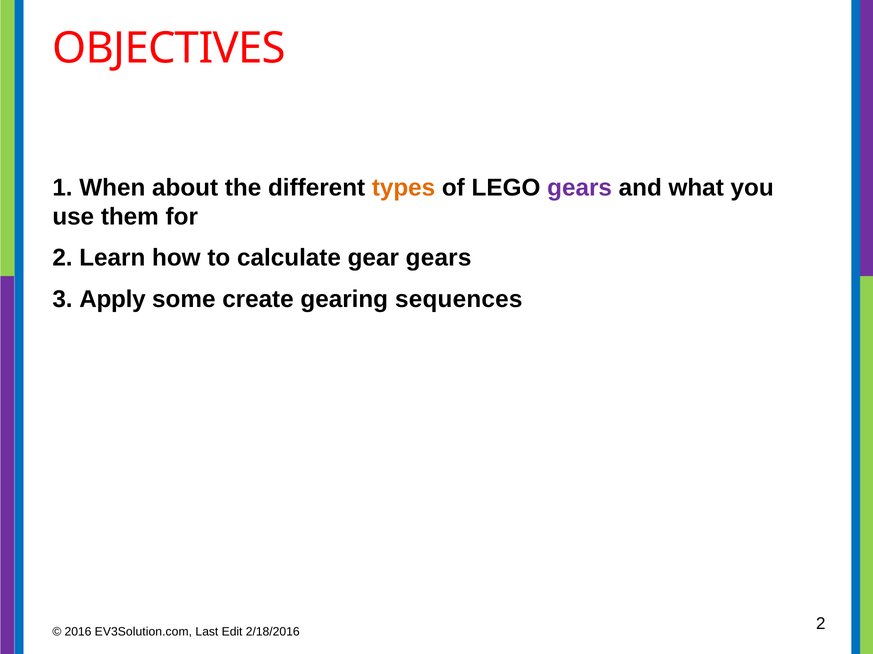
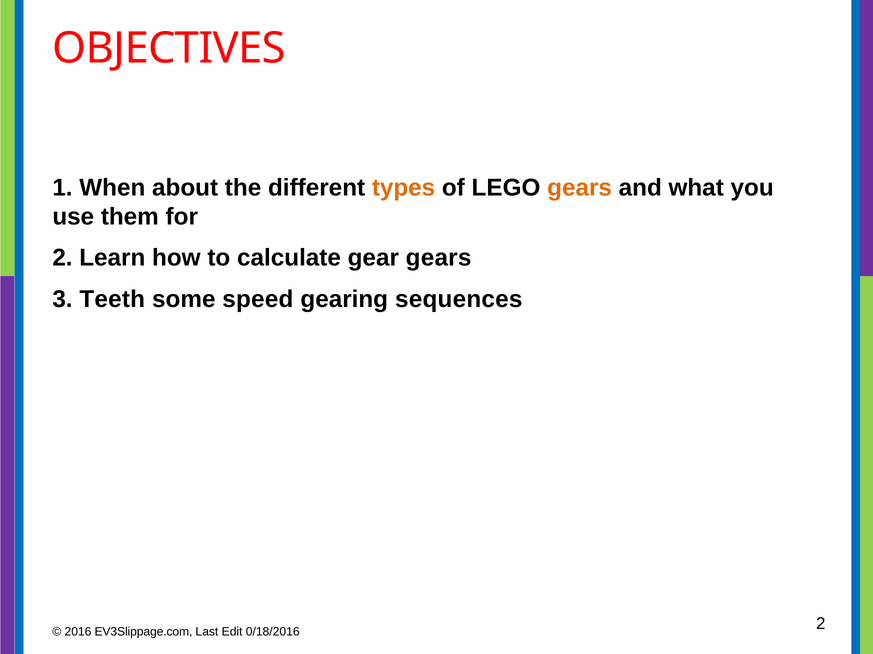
gears colour: purple -> orange (580, 188)
Apply: Apply -> Teeth (112, 300)
create: create -> speed (258, 300)
EV3Solution.com: EV3Solution.com -> EV3Slippage.com (143, 632)
2/18/2016: 2/18/2016 -> 0/18/2016 (273, 632)
